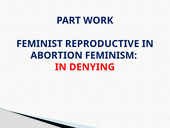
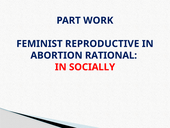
FEMINISM: FEMINISM -> RATIONAL (111, 55)
DENYING: DENYING -> SOCIALLY (92, 67)
